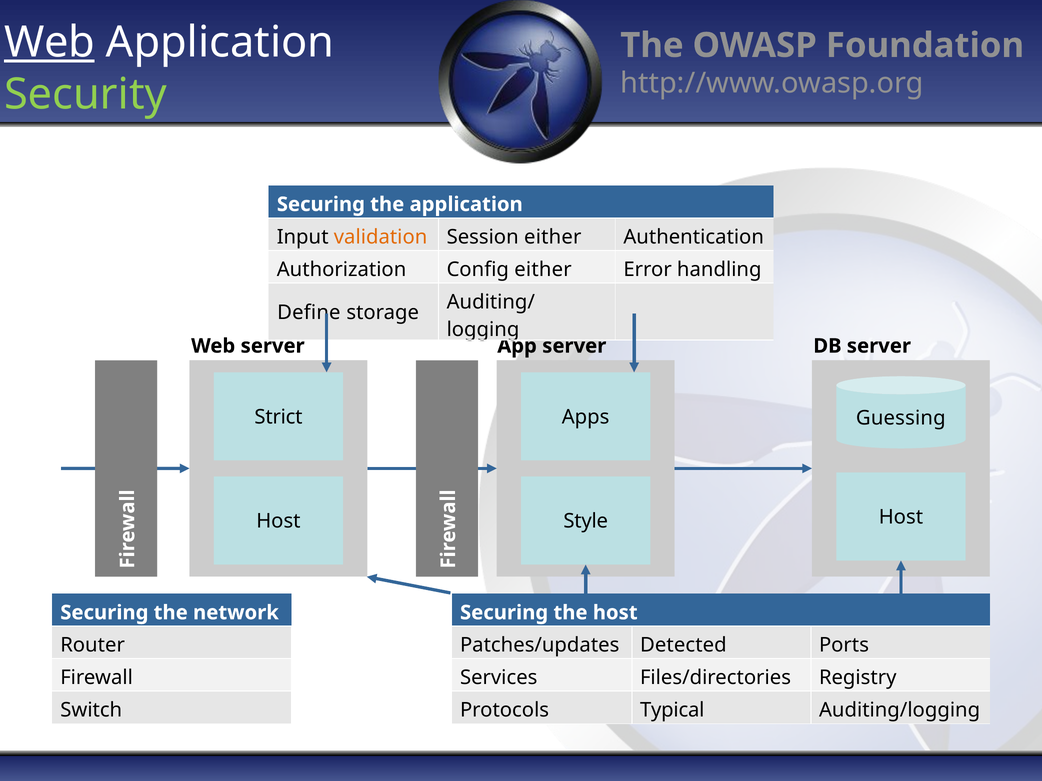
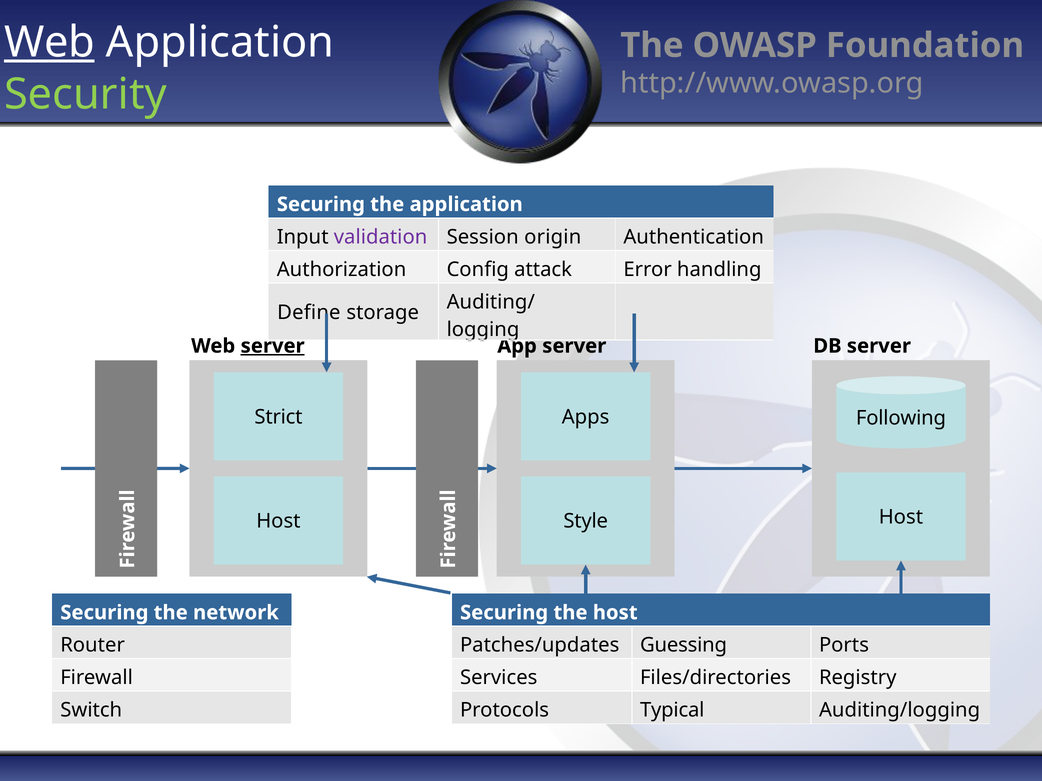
validation colour: orange -> purple (381, 237)
Session either: either -> origin (553, 237)
Config either: either -> attack (543, 270)
server underline: none -> present (273, 346)
Guessing: Guessing -> Following (901, 418)
Detected: Detected -> Guessing (684, 646)
